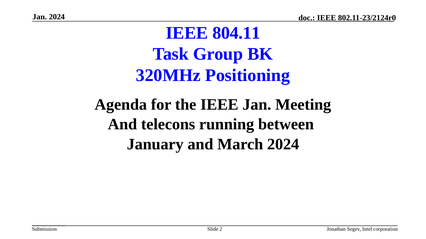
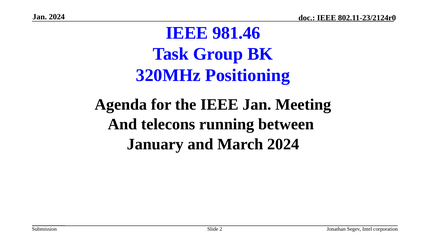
804.11: 804.11 -> 981.46 (236, 33)
